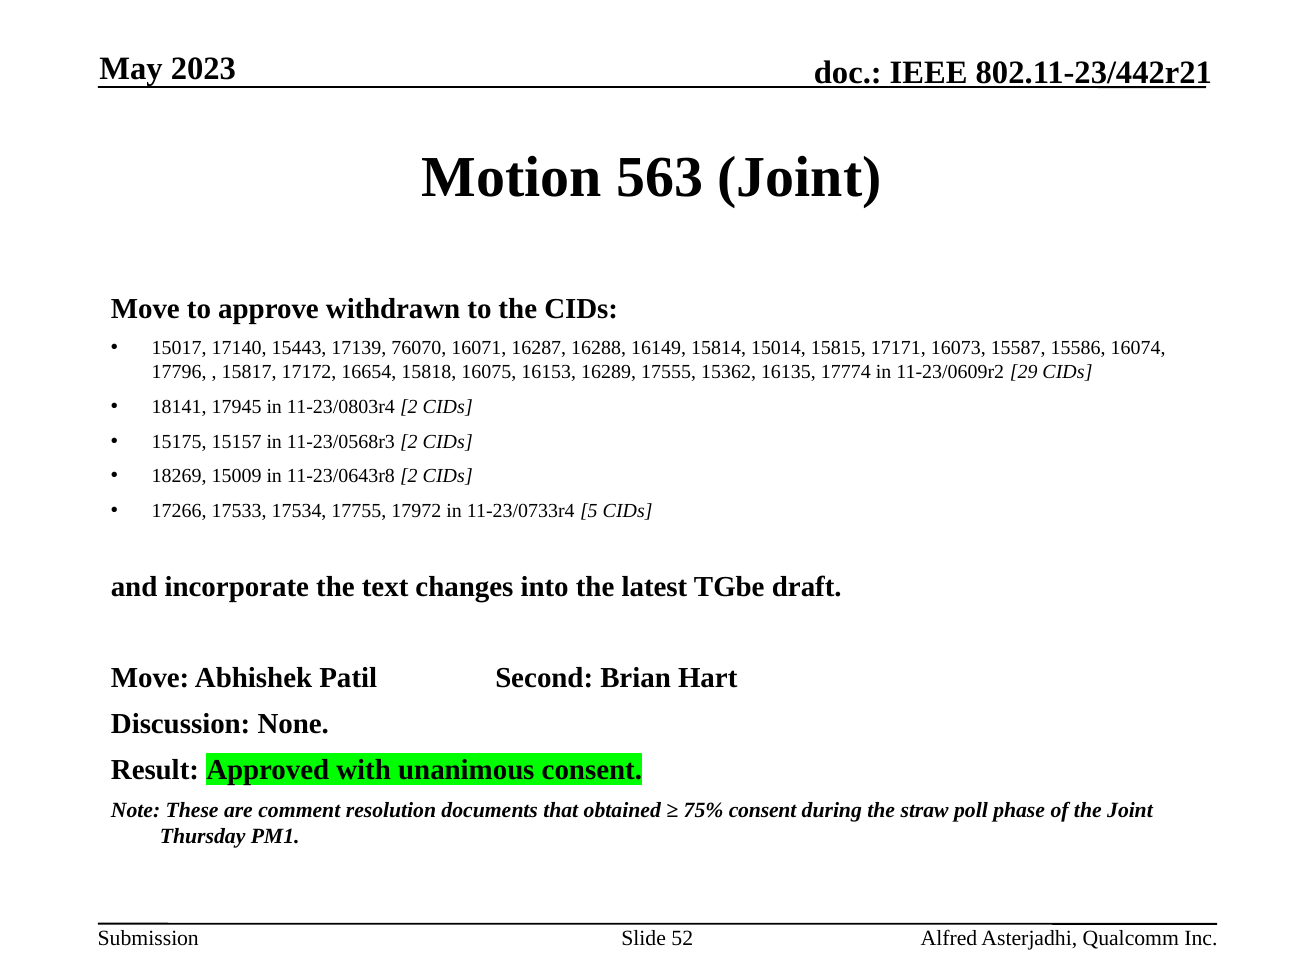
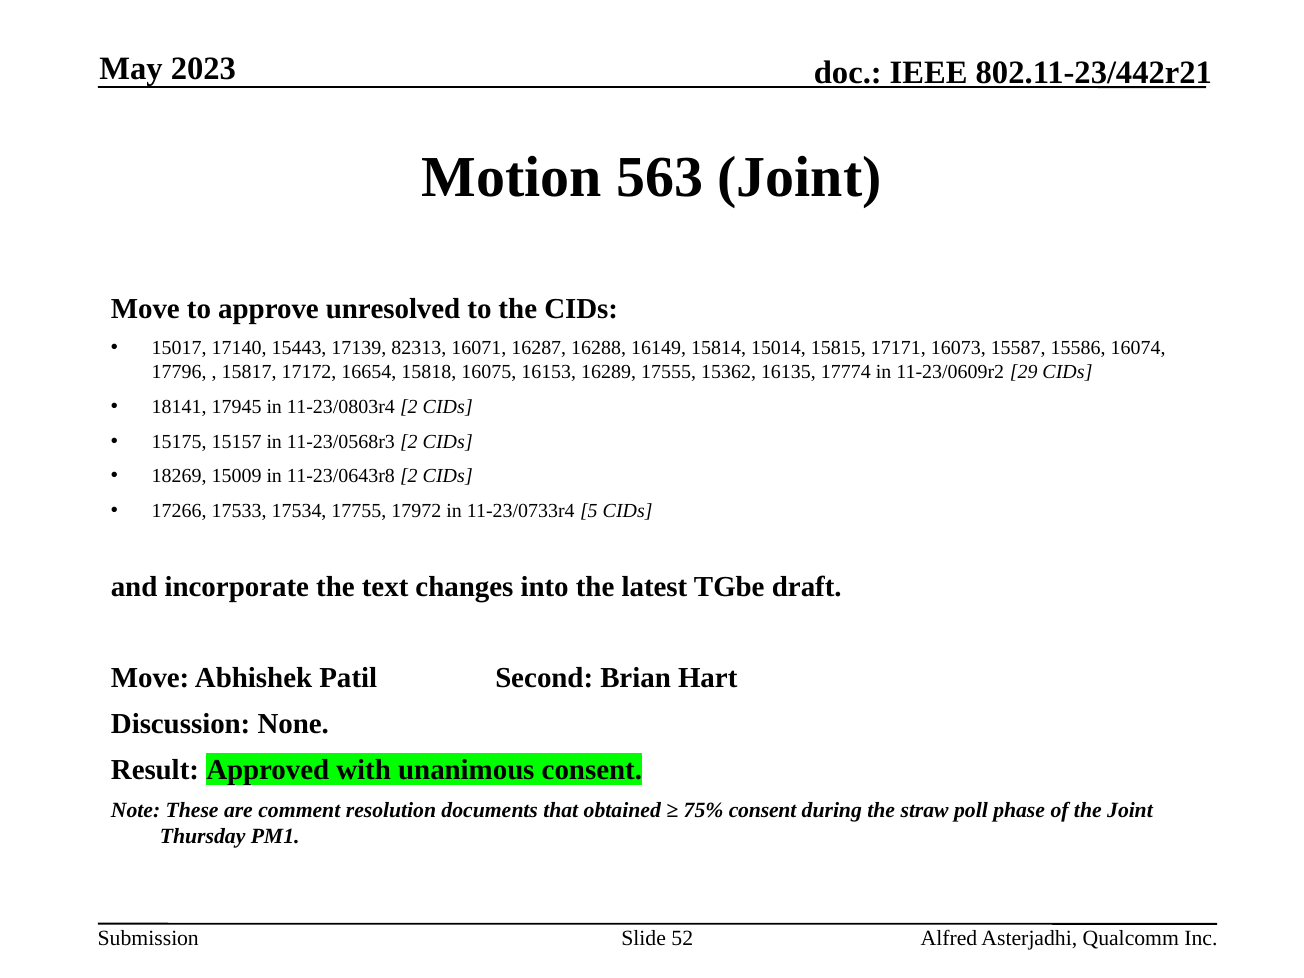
withdrawn: withdrawn -> unresolved (393, 308)
76070: 76070 -> 82313 (419, 348)
